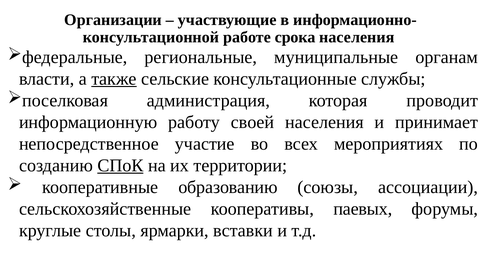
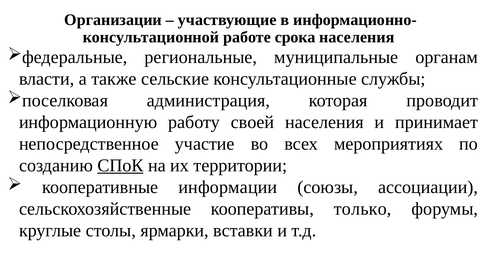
также underline: present -> none (114, 79)
образованию: образованию -> информации (228, 187)
паевых: паевых -> только (363, 209)
